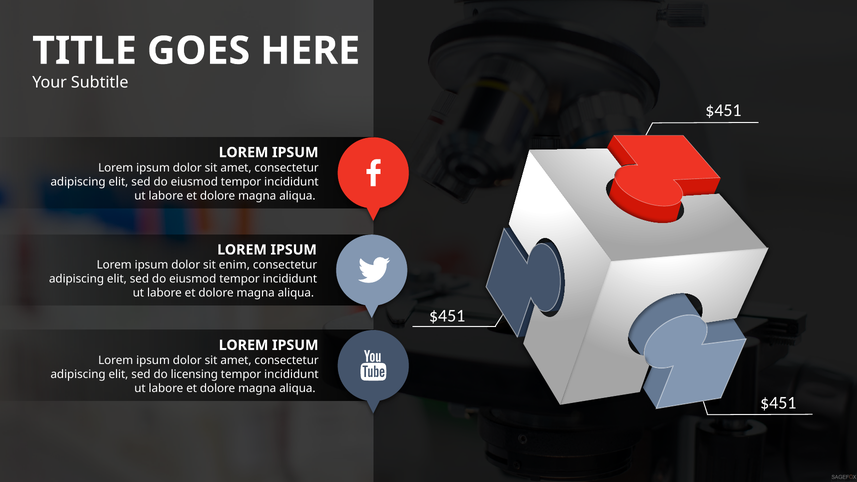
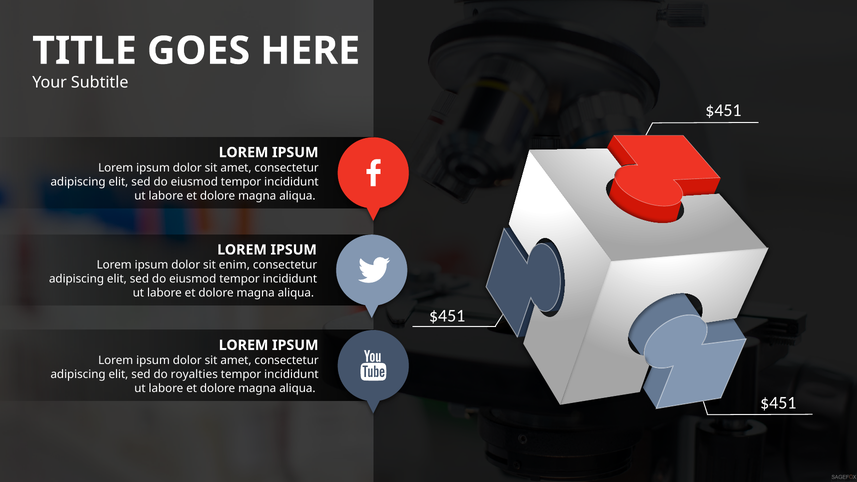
licensing: licensing -> royalties (194, 375)
